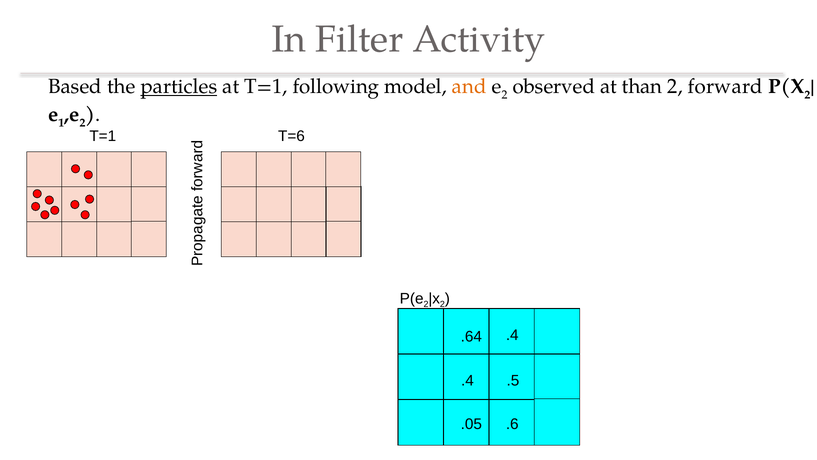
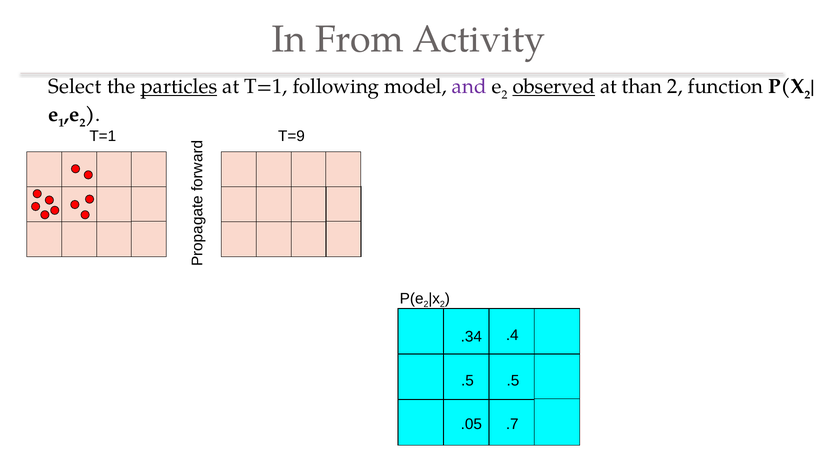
Filter: Filter -> From (360, 39)
Based: Based -> Select (75, 87)
and colour: orange -> purple (469, 87)
observed underline: none -> present (554, 87)
forward: forward -> function (725, 87)
T=6: T=6 -> T=9 (291, 136)
.64: .64 -> .34 (471, 336)
.4: .4 -> .5 (467, 380)
.6: .6 -> .7 (512, 424)
